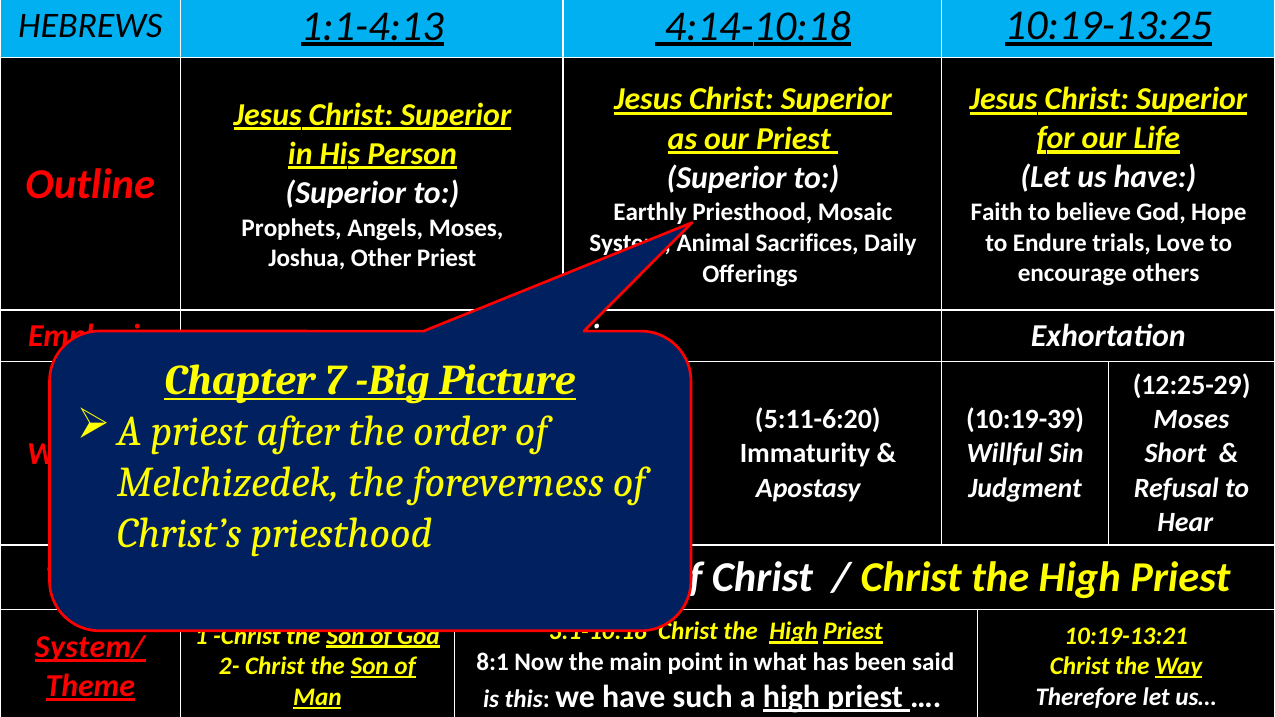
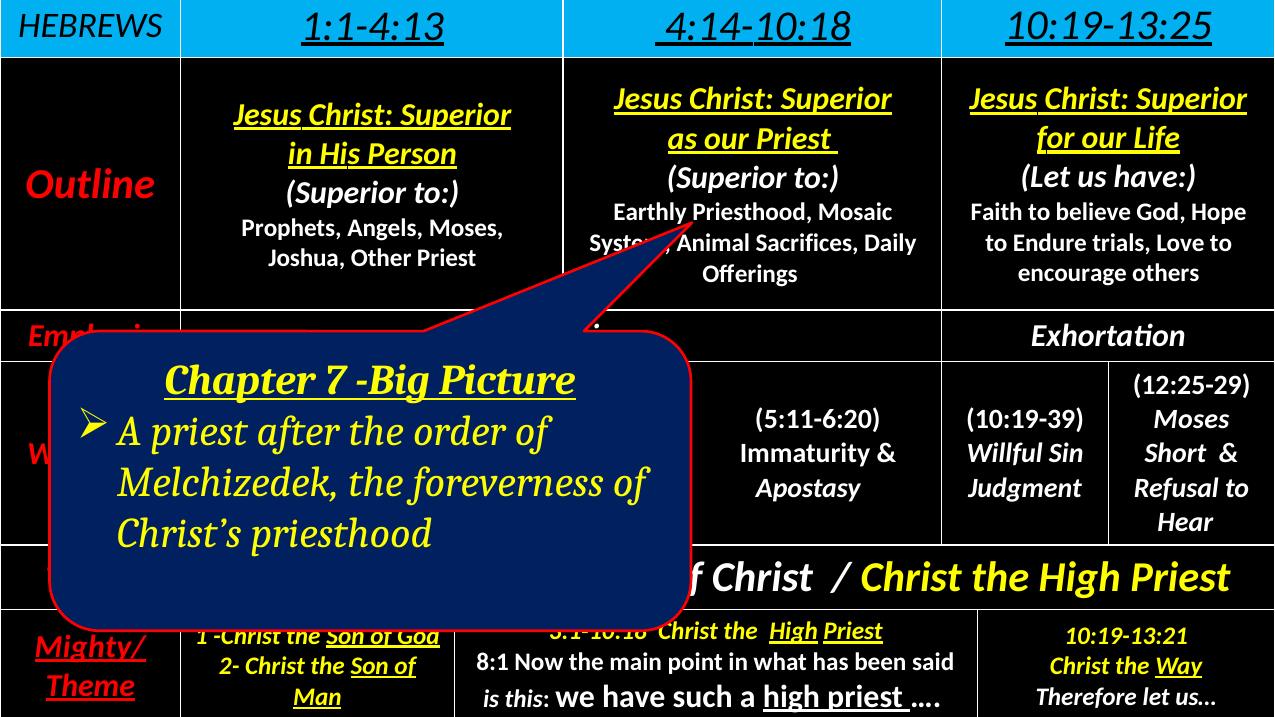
System/: System/ -> Mighty/ (90, 647)
